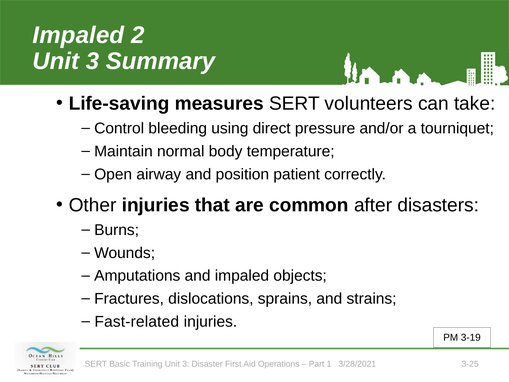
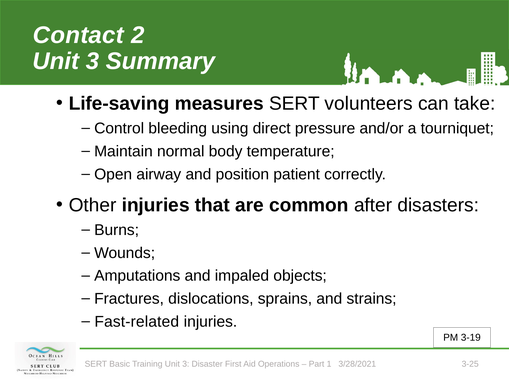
Impaled: Impaled -> Contact (78, 35)
